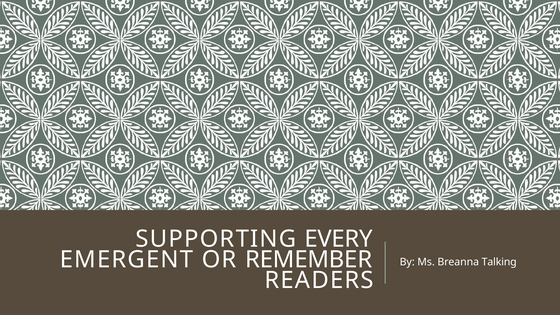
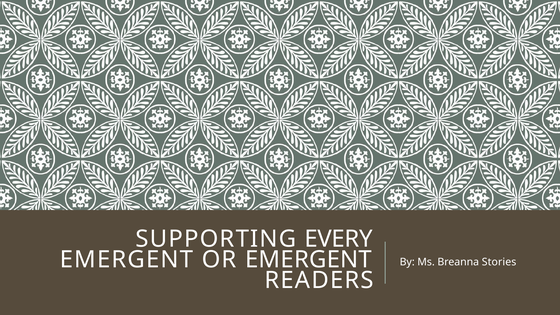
OR REMEMBER: REMEMBER -> EMERGENT (309, 260)
Talking: Talking -> Stories (499, 262)
